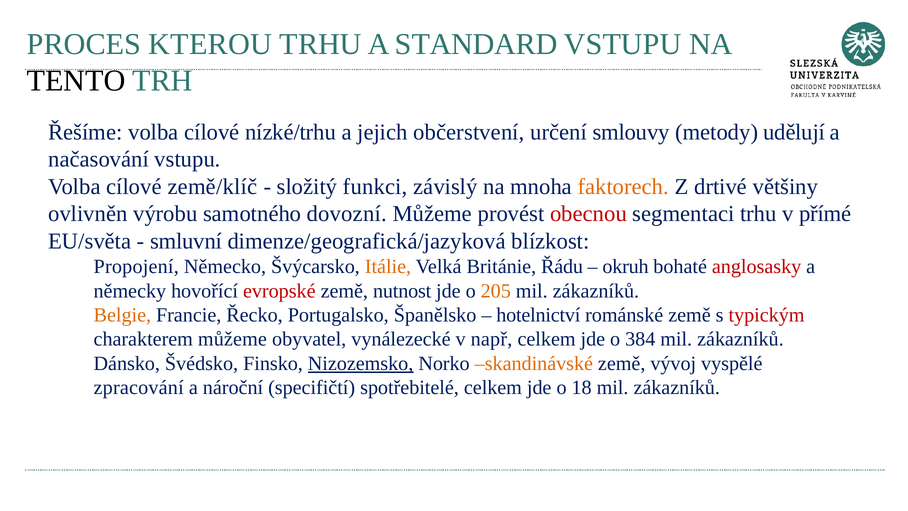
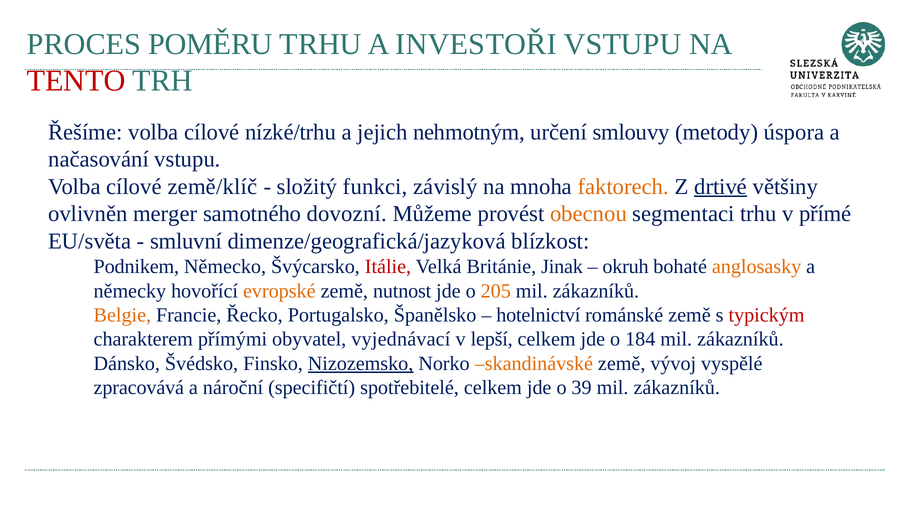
KTEROU: KTEROU -> POMĚRU (210, 44)
STANDARD: STANDARD -> INVESTOŘI (476, 44)
TENTO colour: black -> red (76, 80)
občerstvení: občerstvení -> nehmotným (469, 132)
udělují: udělují -> úspora (794, 132)
drtivé underline: none -> present (721, 187)
výrobu: výrobu -> merger (165, 214)
obecnou colour: red -> orange (588, 214)
Propojení: Propojení -> Podnikem (136, 267)
Itálie colour: orange -> red (388, 267)
Řádu: Řádu -> Jinak (562, 267)
anglosasky colour: red -> orange (757, 267)
evropské colour: red -> orange (279, 291)
charakterem můžeme: můžeme -> přímými (233, 339)
vynálezecké: vynálezecké -> vyjednávací (401, 339)
např: např -> lepší (492, 339)
384: 384 -> 184 (640, 339)
zpracování: zpracování -> zpracovává (139, 388)
18: 18 -> 39 (582, 388)
